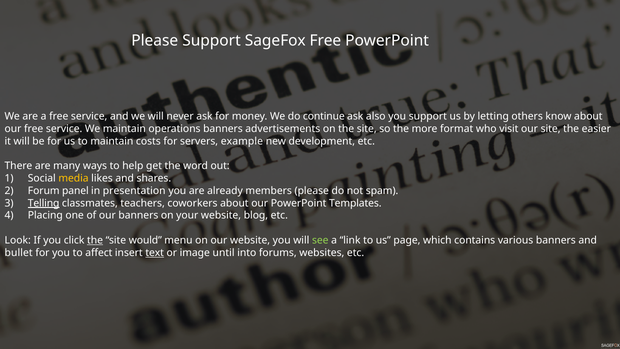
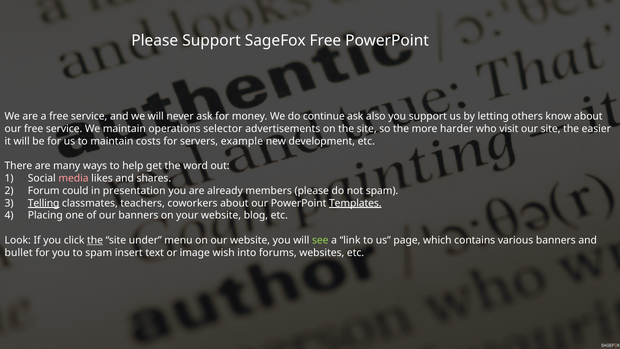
operations banners: banners -> selector (223, 129)
format: format -> harder (457, 129)
media colour: yellow -> pink (73, 178)
panel: panel -> could (75, 191)
Templates underline: none -> present (355, 203)
would: would -> under (145, 240)
to affect: affect -> spam (99, 253)
text underline: present -> none (155, 253)
until: until -> wish (224, 253)
